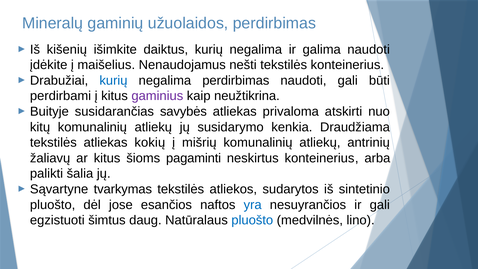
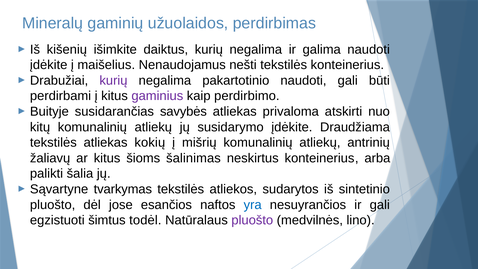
kurių colour: blue -> purple (113, 80)
negalima perdirbimas: perdirbimas -> pakartotinio (236, 80)
neužtikrina: neužtikrina -> perdirbimo (247, 96)
susidarymo kenkia: kenkia -> įdėkite (292, 127)
pagaminti: pagaminti -> šalinimas (193, 158)
daug: daug -> todėl (145, 220)
pluošto colour: blue -> purple (252, 220)
